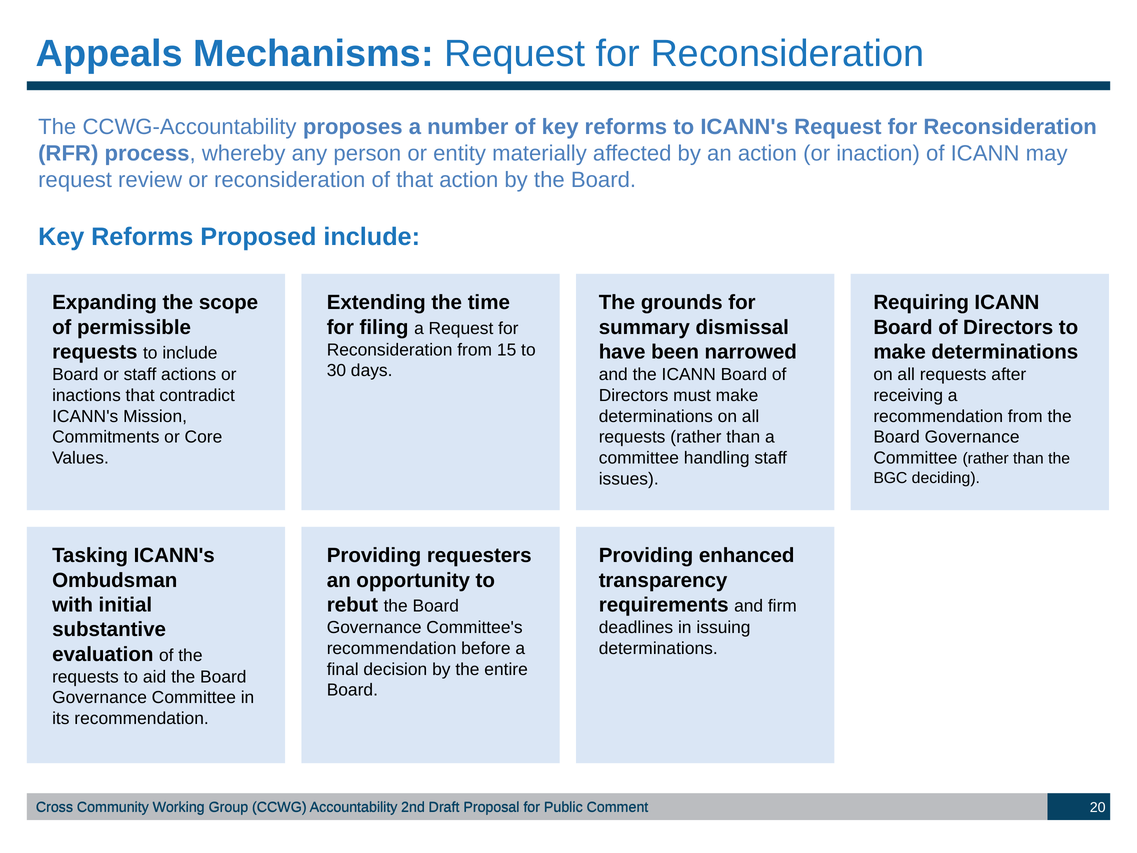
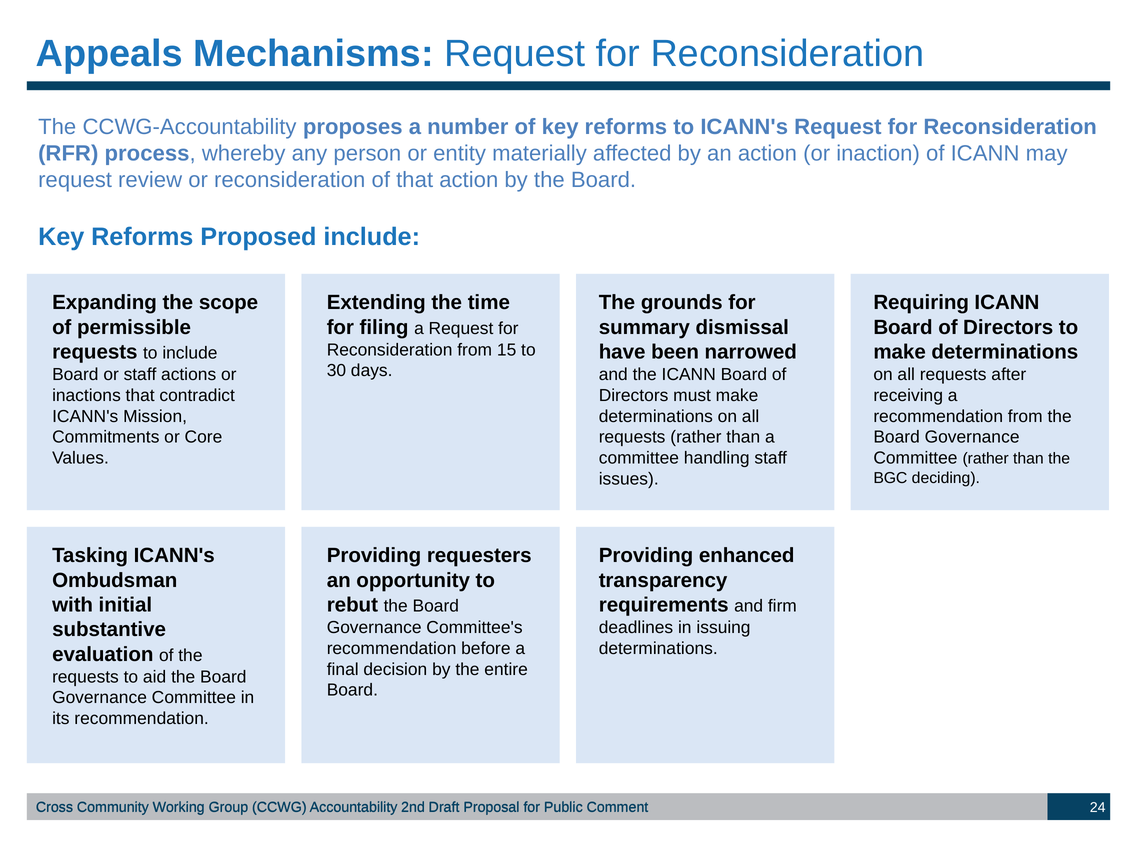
20: 20 -> 24 (1098, 807)
